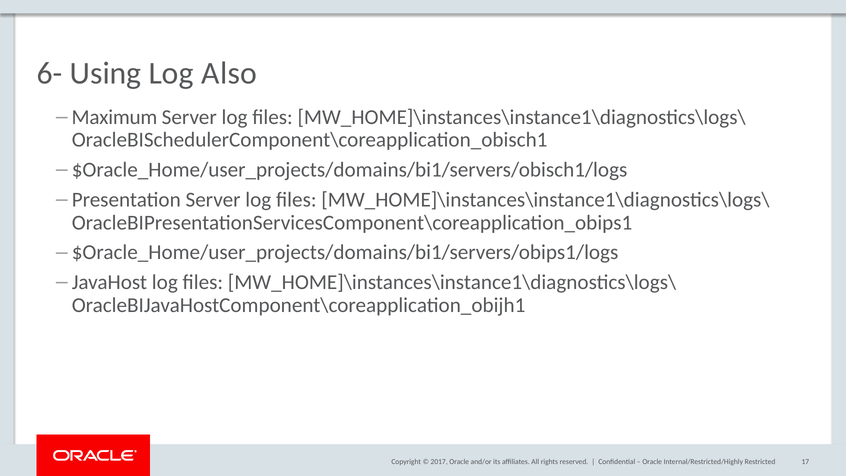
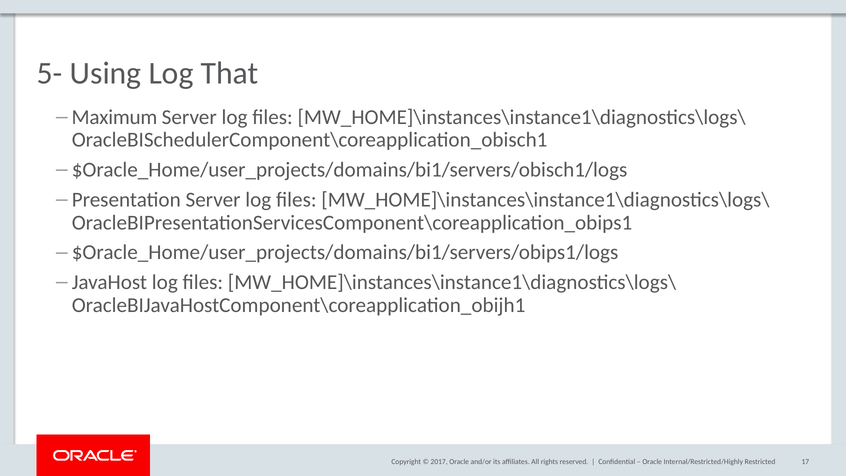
6-: 6- -> 5- (50, 73)
Also: Also -> That (229, 73)
